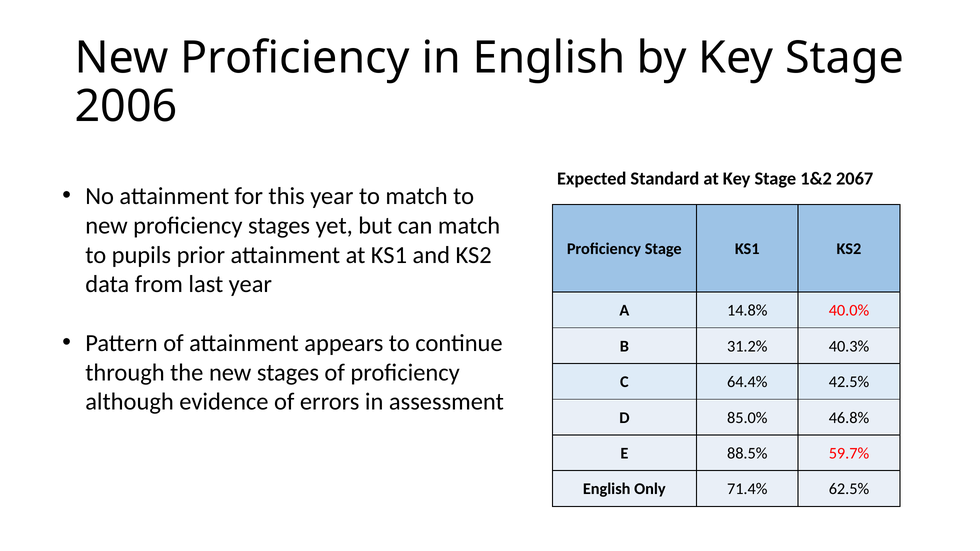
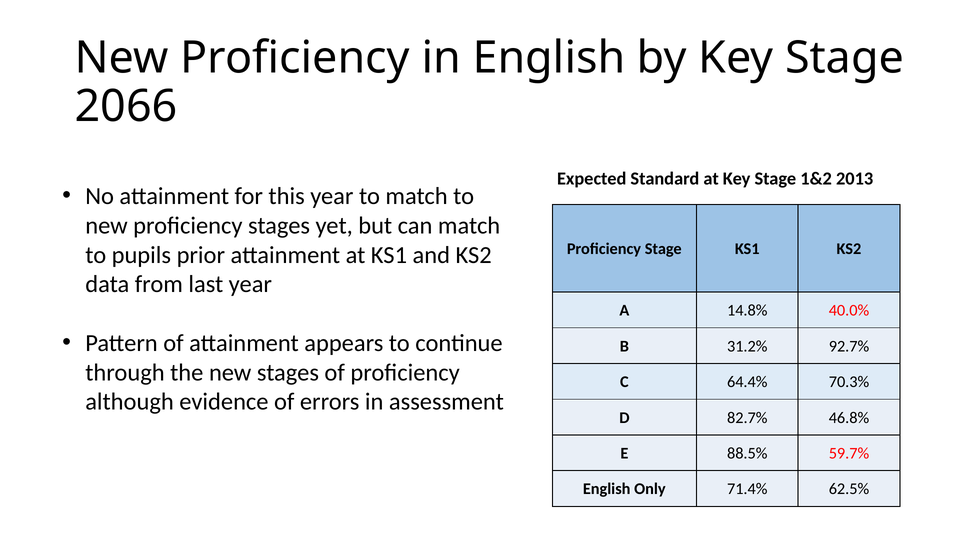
2006: 2006 -> 2066 (126, 107)
2067: 2067 -> 2013 (855, 179)
40.3%: 40.3% -> 92.7% (849, 346)
42.5%: 42.5% -> 70.3% (849, 382)
85.0%: 85.0% -> 82.7% (747, 418)
